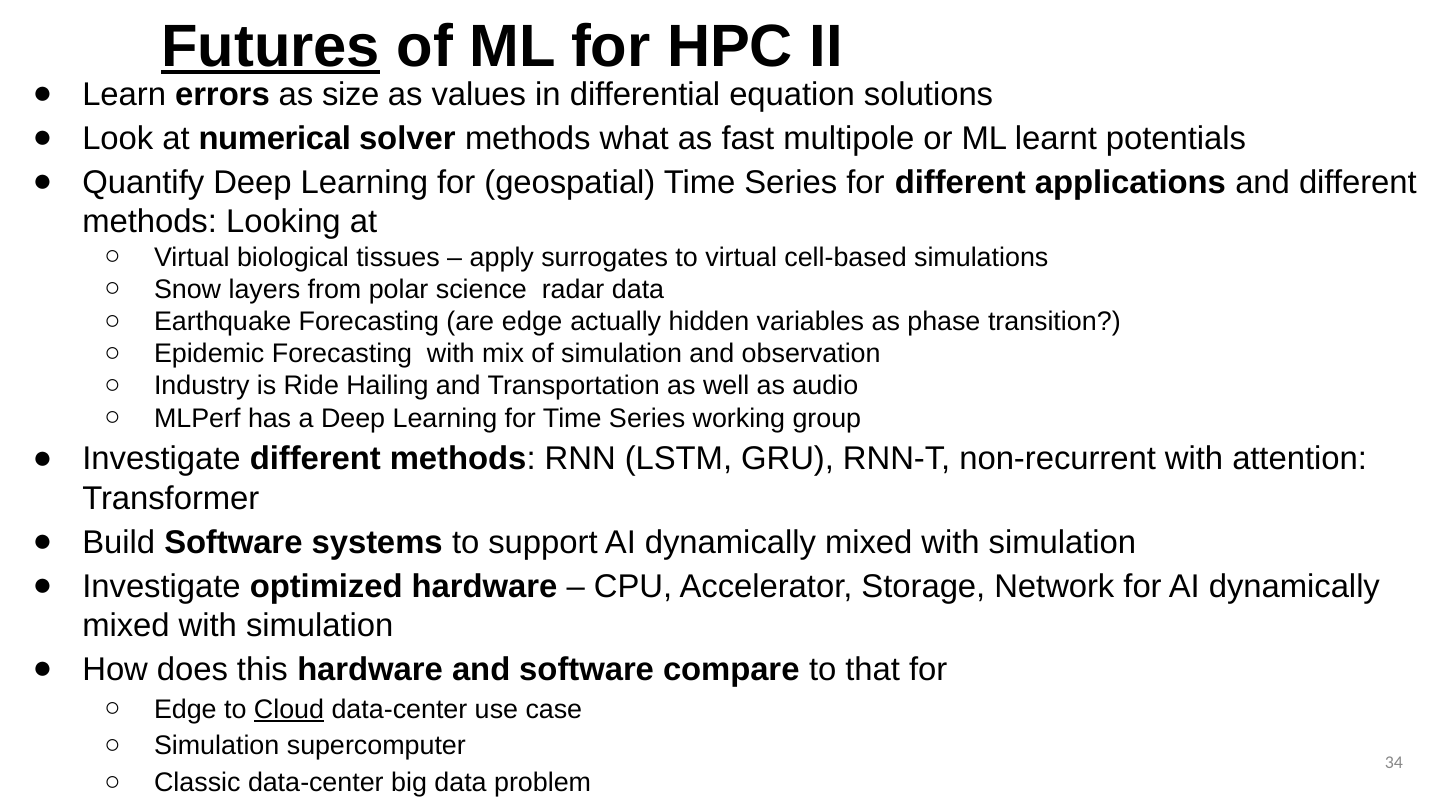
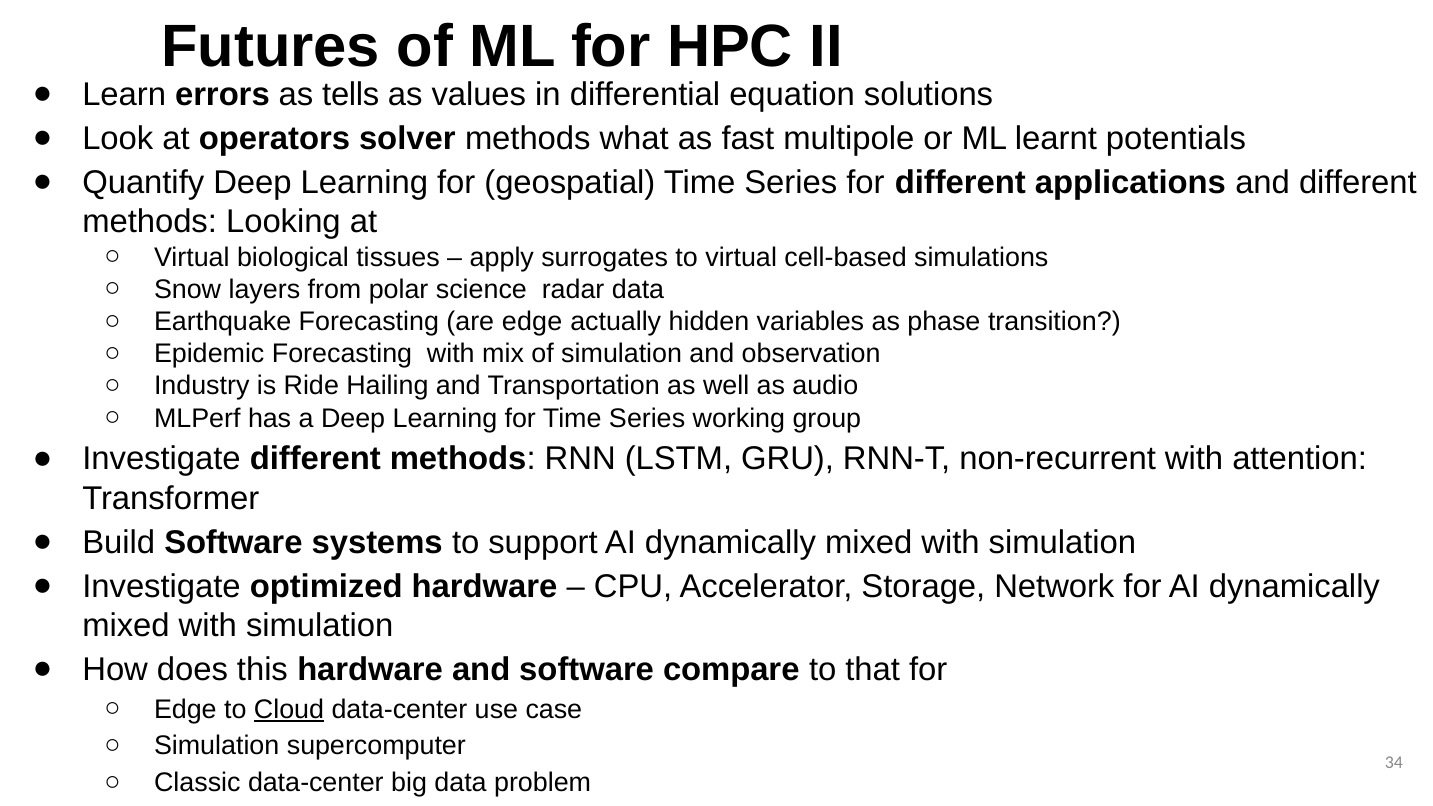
Futures underline: present -> none (271, 47)
size: size -> tells (351, 95)
numerical: numerical -> operators (275, 138)
